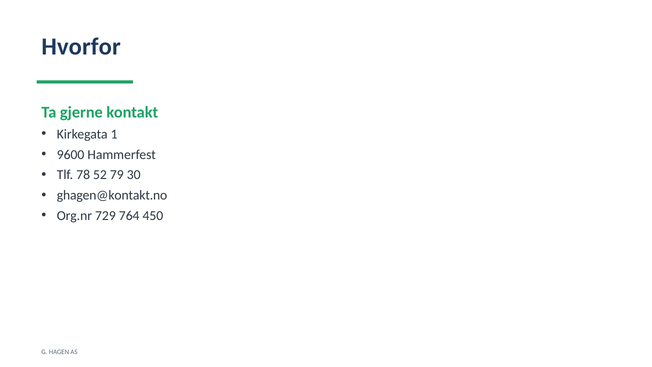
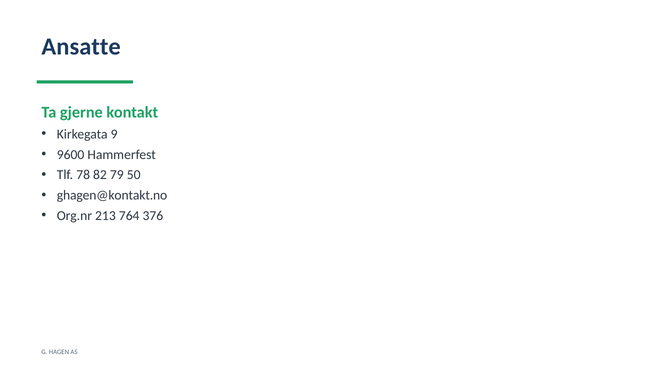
Hvorfor: Hvorfor -> Ansatte (81, 47)
1: 1 -> 9 (114, 134)
52: 52 -> 82 (100, 175)
30: 30 -> 50 (134, 175)
729: 729 -> 213 (105, 216)
450: 450 -> 376 (153, 216)
